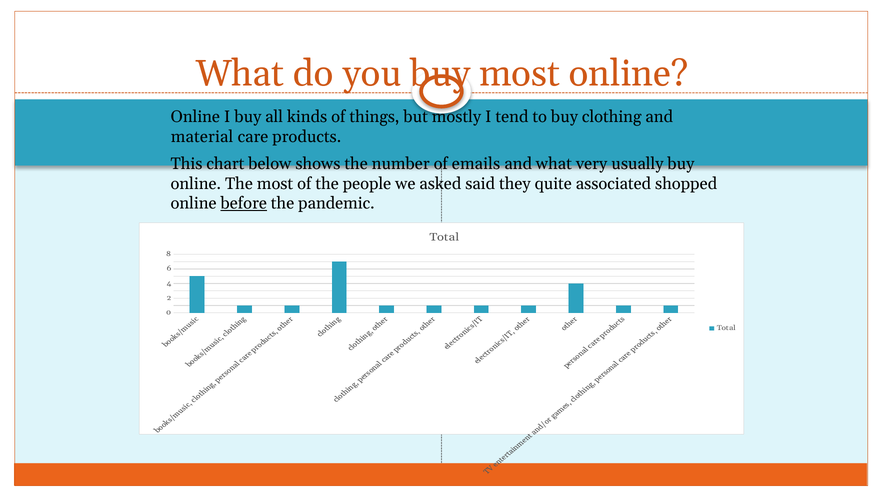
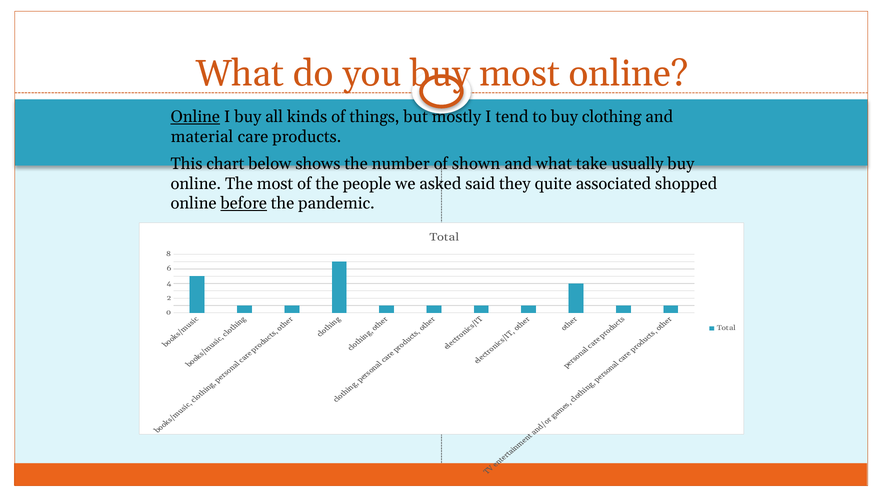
Online underline: none -> present (195, 117)
emails: emails -> shown (476, 164)
very: very -> take (592, 164)
